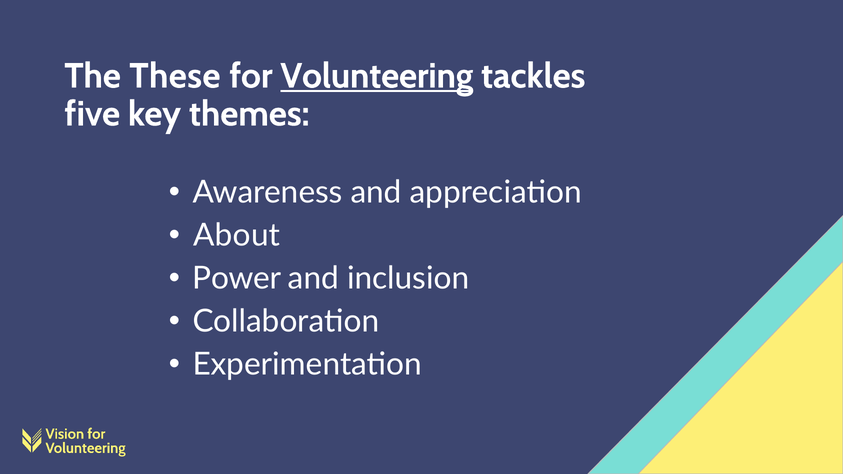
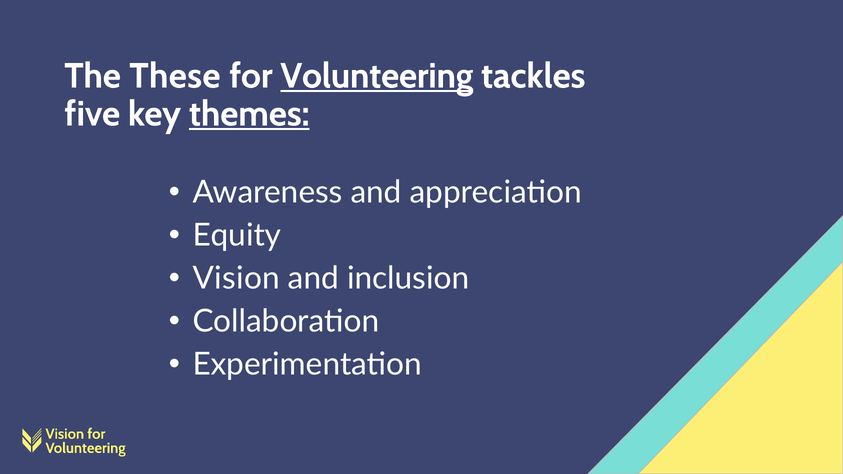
themes underline: none -> present (249, 114)
About: About -> Equity (237, 236)
Power: Power -> Vision (236, 279)
